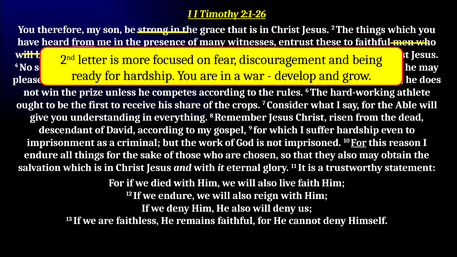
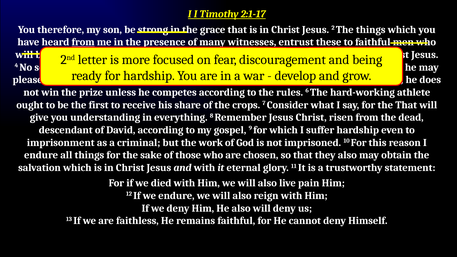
2:1-26: 2:1-26 -> 2:1-17 (253, 14)
the Able: Able -> That (406, 105)
For underline: present -> none (359, 143)
faith: faith -> pain (309, 183)
